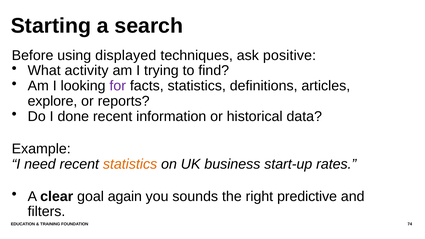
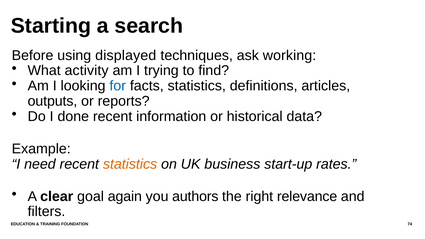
positive: positive -> working (290, 55)
for colour: purple -> blue (118, 86)
explore: explore -> outputs (52, 101)
sounds: sounds -> authors (195, 196)
predictive: predictive -> relevance (307, 196)
